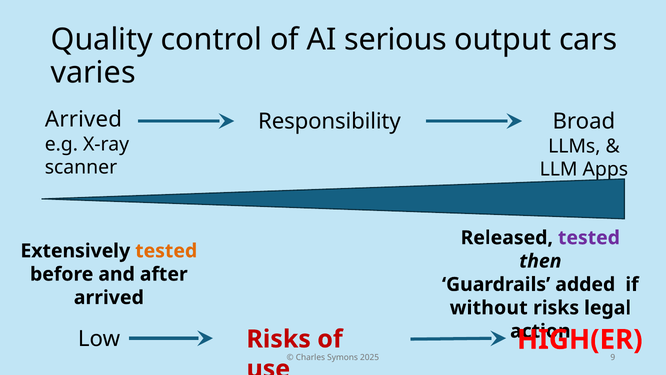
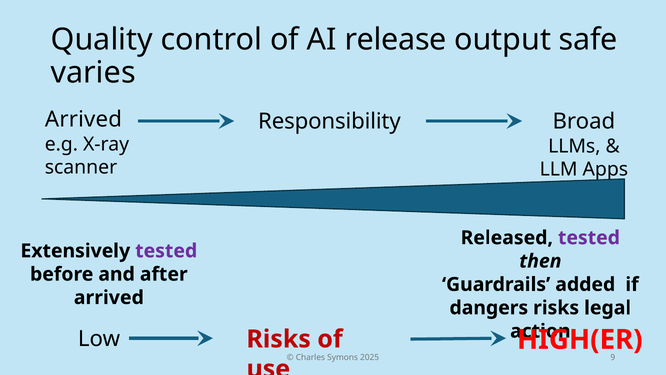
serious: serious -> release (396, 39)
cars: cars -> safe (588, 39)
tested colour: orange -> purple (166, 251)
without: without -> dangers (489, 308)
